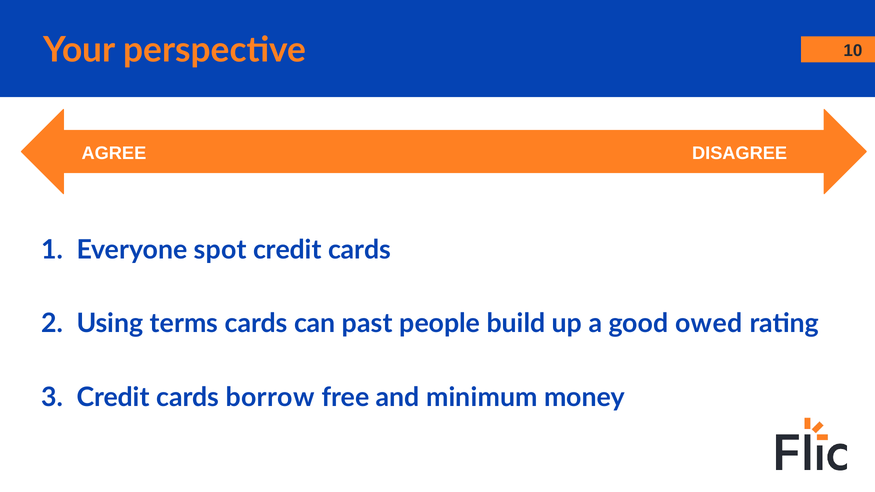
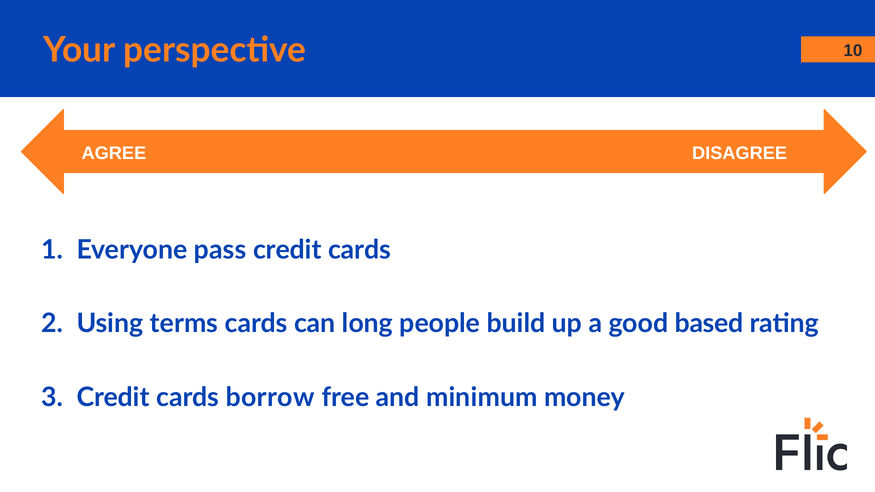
spot: spot -> pass (220, 250)
past: past -> long (367, 324)
owed: owed -> based (709, 324)
